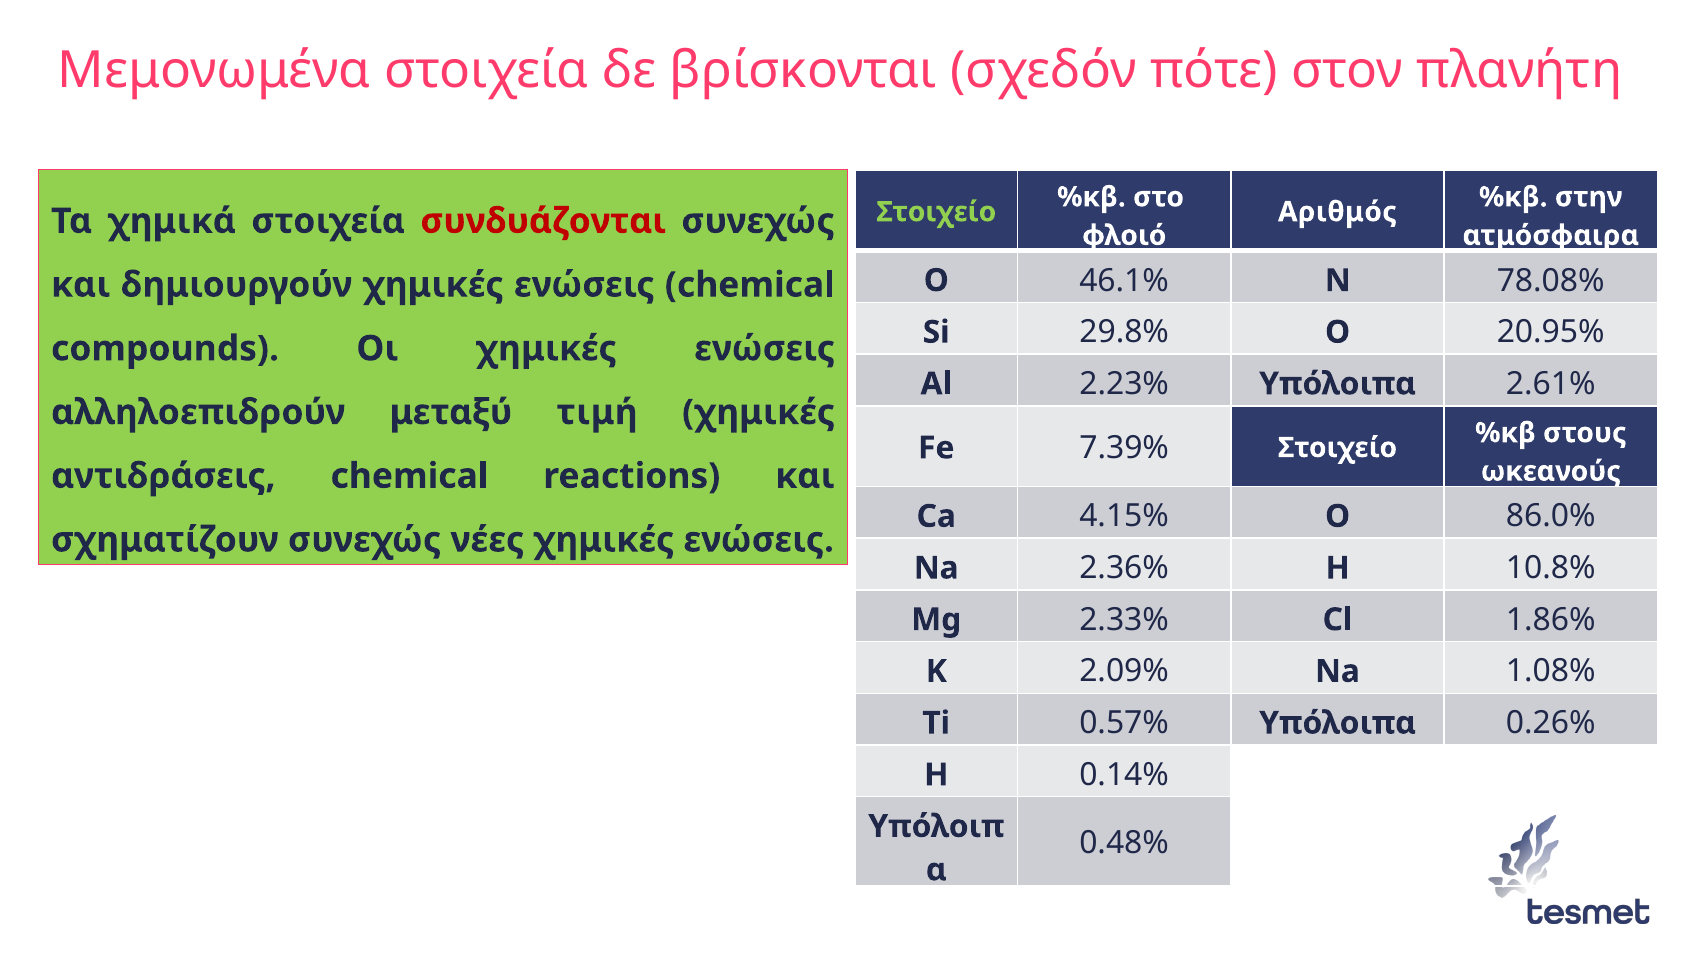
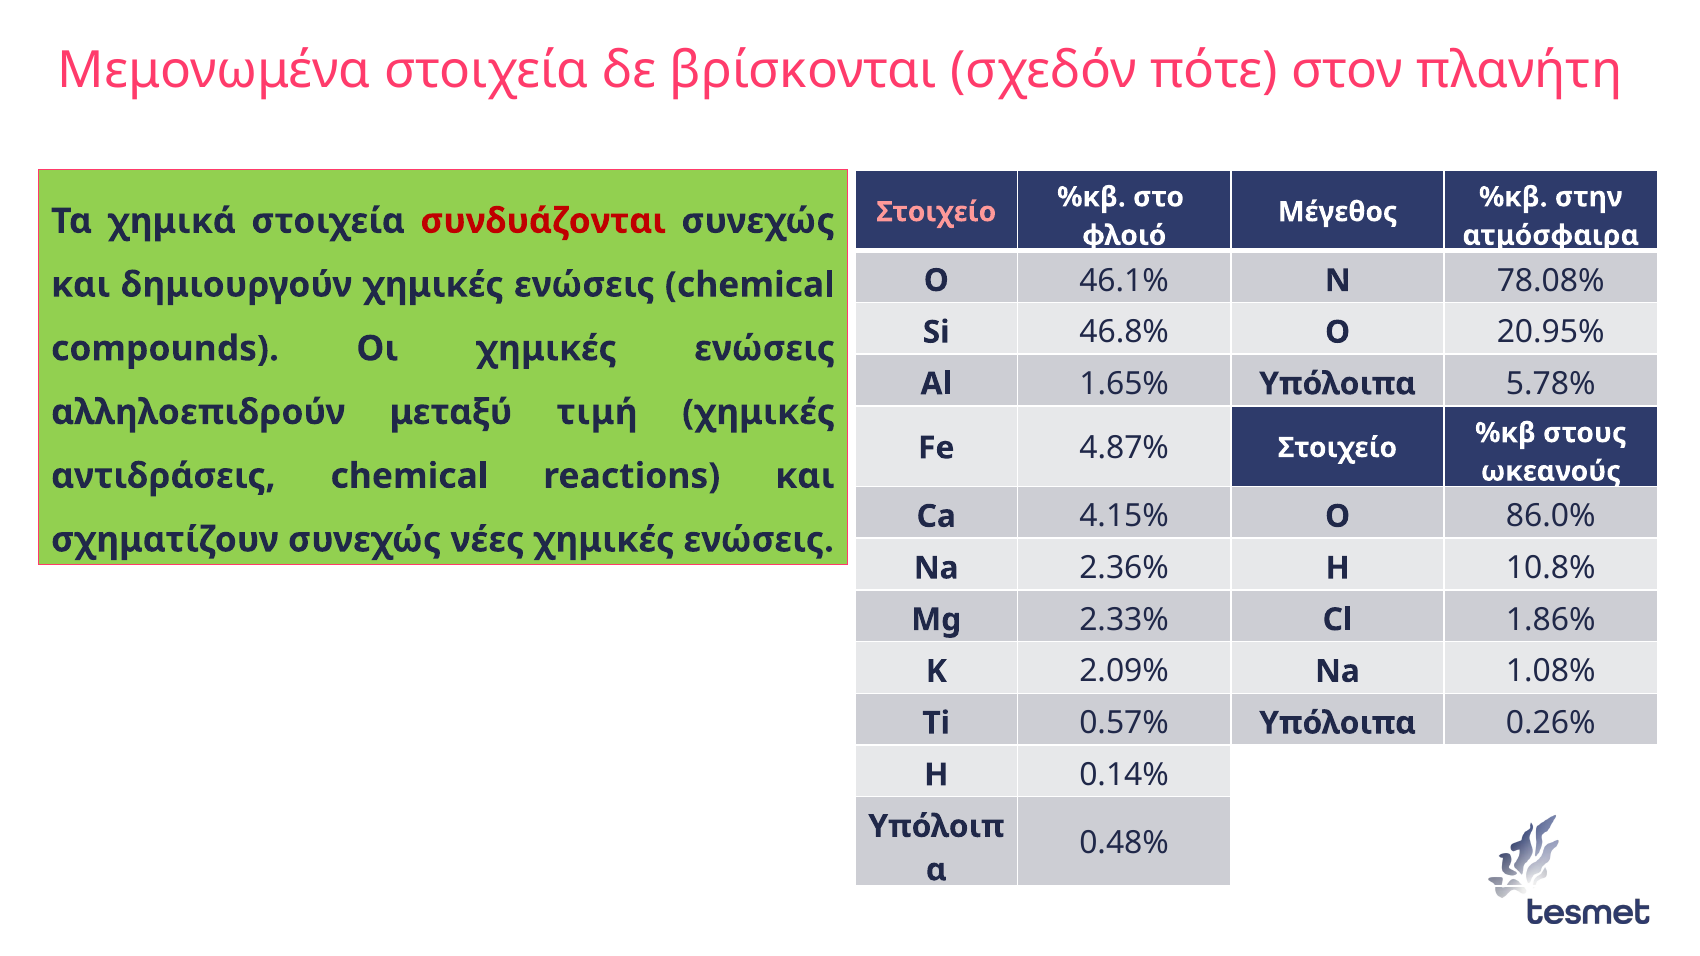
Στοιχείο colour: light green -> pink (936, 212)
Αριθμός: Αριθμός -> Μέγεθος (1338, 212)
29.8%: 29.8% -> 46.8% (1124, 332)
2.23%: 2.23% -> 1.65% (1124, 384)
2.61%: 2.61% -> 5.78% (1551, 384)
7.39%: 7.39% -> 4.87% (1124, 448)
